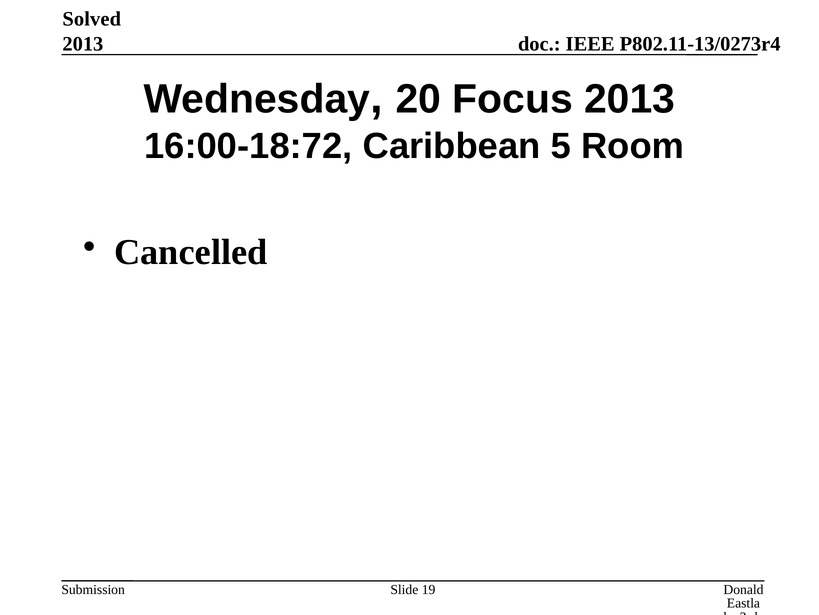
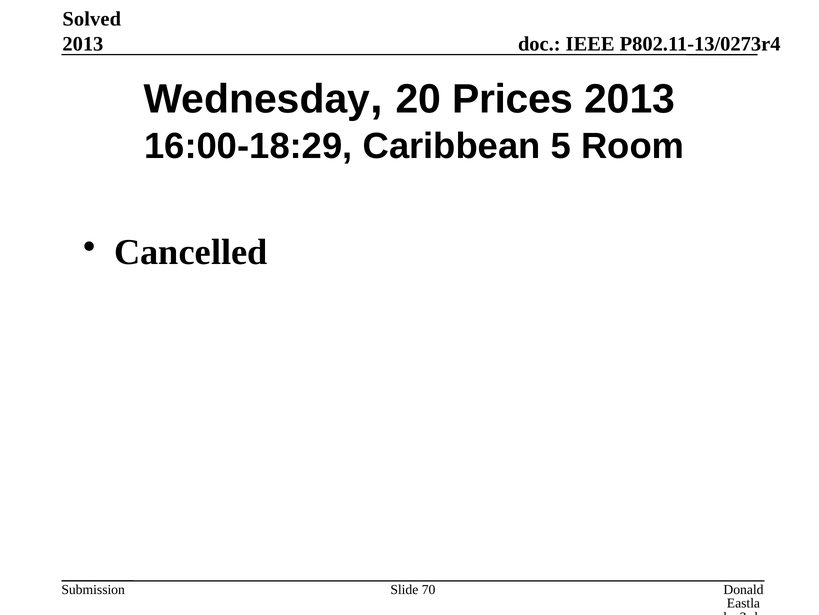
Focus: Focus -> Prices (513, 99)
16:00-18:72: 16:00-18:72 -> 16:00-18:29 (248, 146)
19: 19 -> 70 (429, 589)
